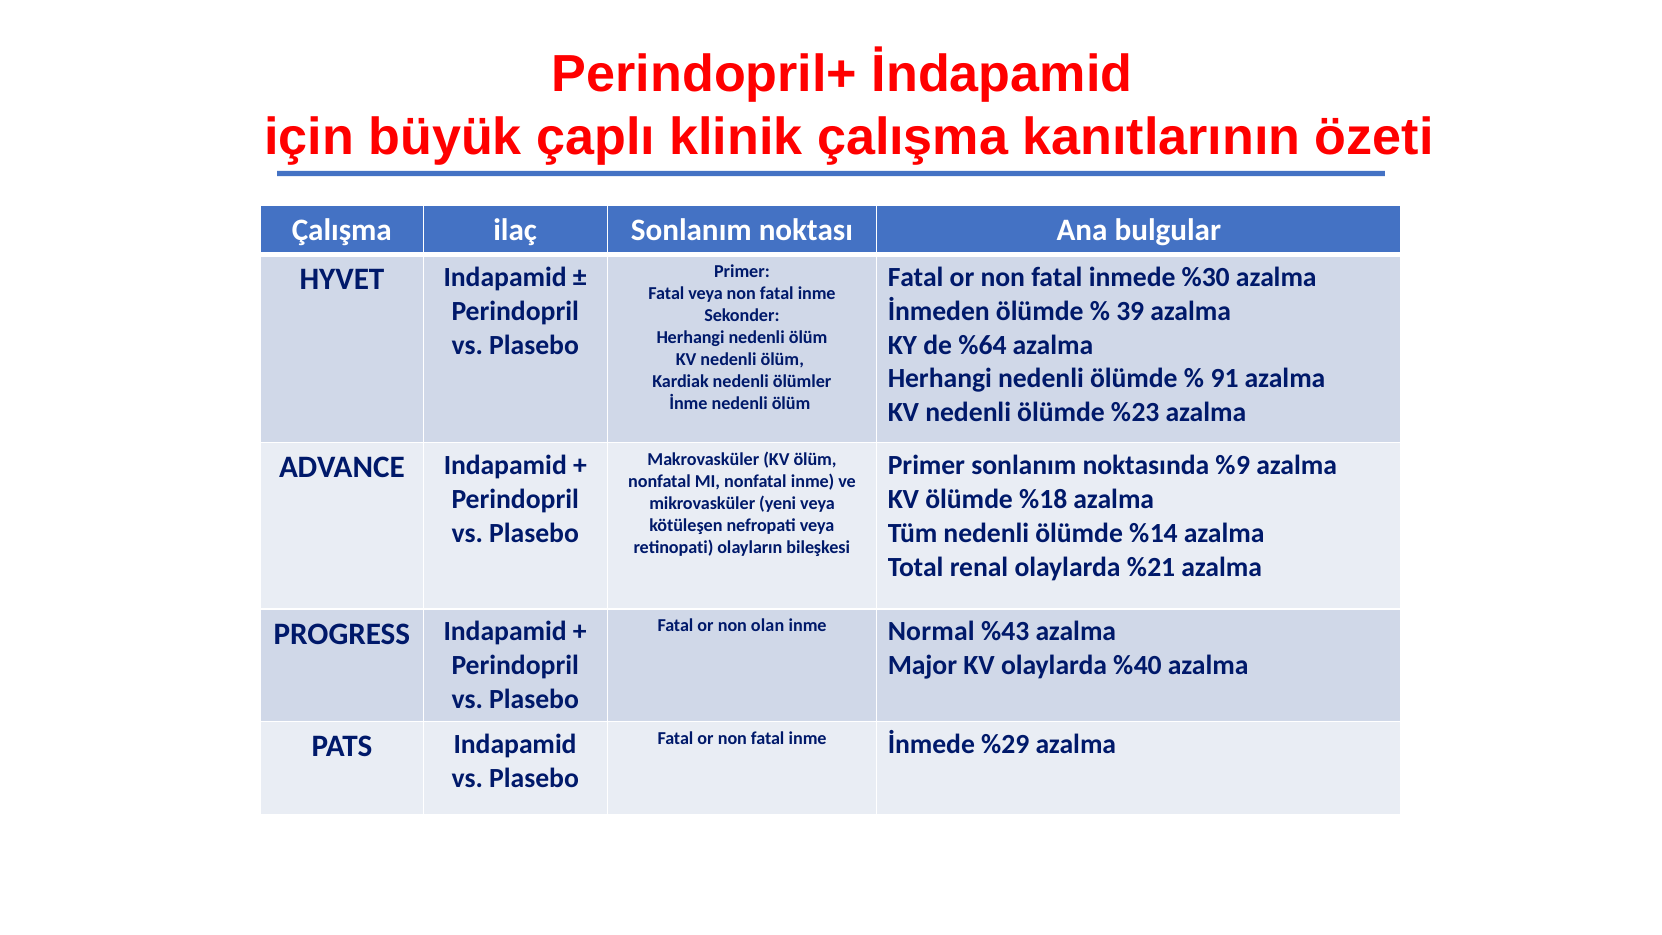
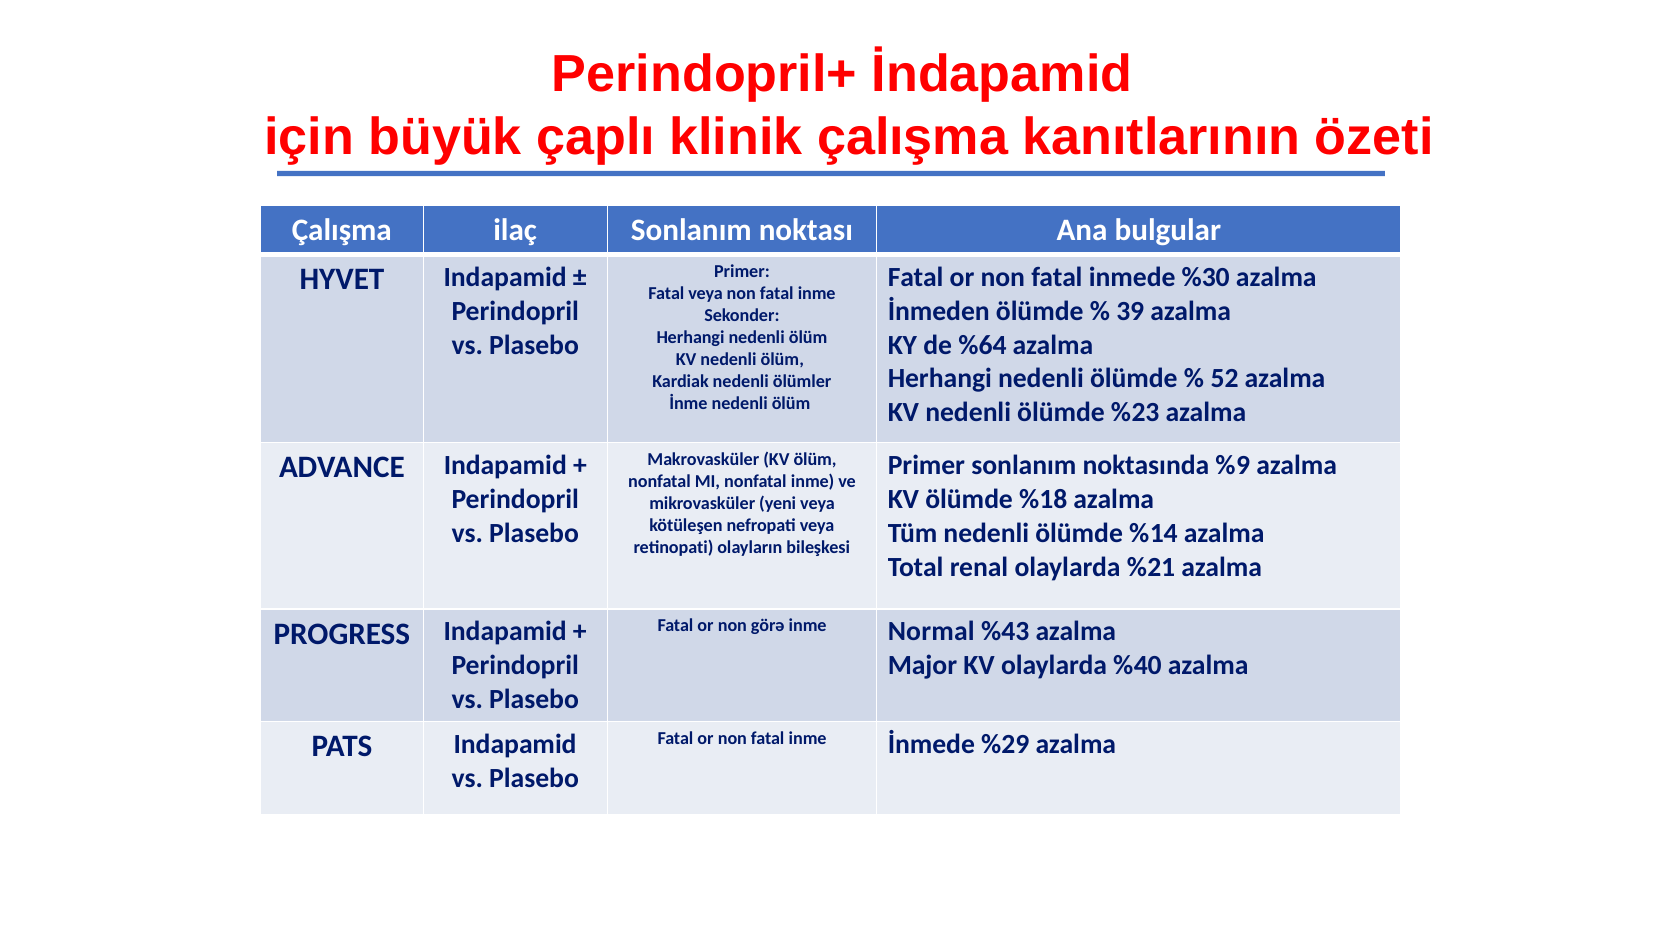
91: 91 -> 52 (1225, 379)
olan: olan -> görə (768, 626)
